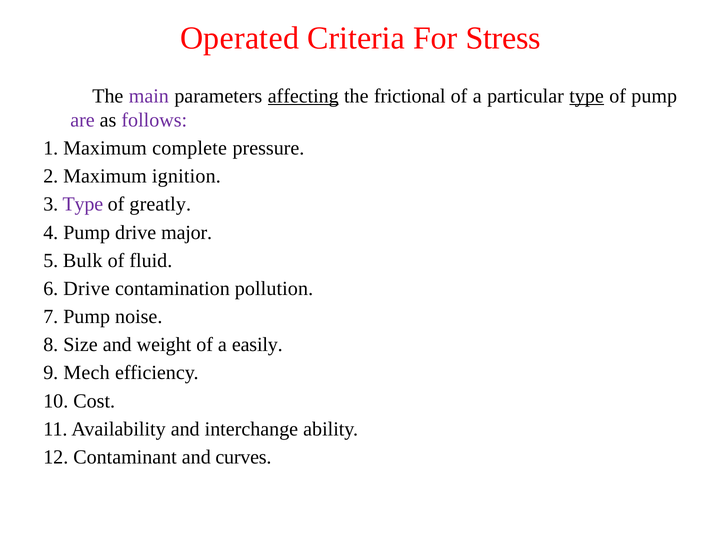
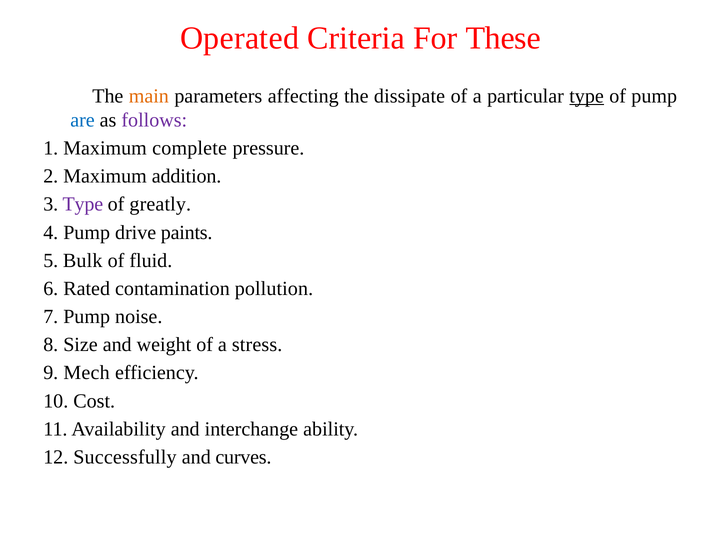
Stress: Stress -> These (503, 38)
main colour: purple -> orange (149, 96)
affecting underline: present -> none (303, 96)
frictional: frictional -> dissipate (410, 96)
are colour: purple -> blue (83, 120)
ignition: ignition -> addition (187, 176)
major: major -> paints (187, 232)
6 Drive: Drive -> Rated (87, 288)
easily: easily -> stress (257, 345)
Contaminant: Contaminant -> Successfully (125, 457)
